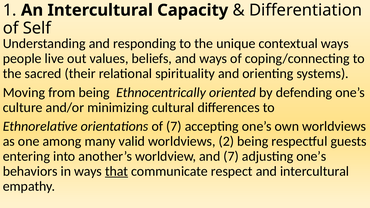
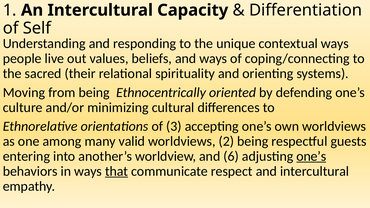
of 7: 7 -> 3 (174, 126)
and 7: 7 -> 6 (231, 156)
one’s underline: none -> present (311, 156)
